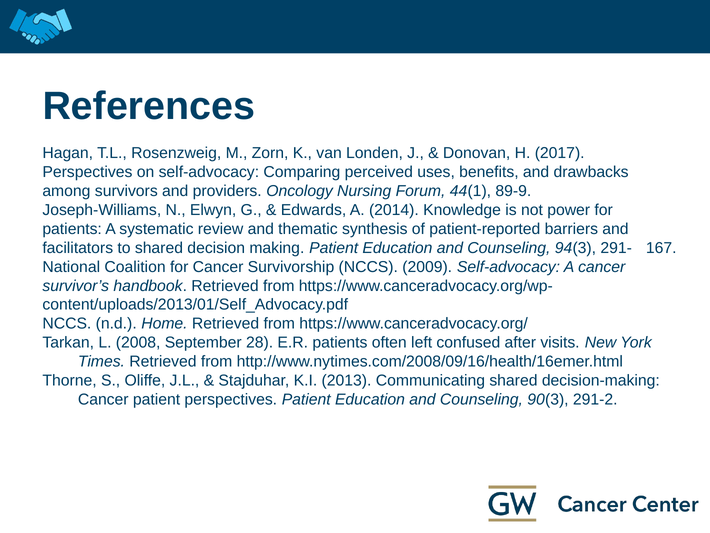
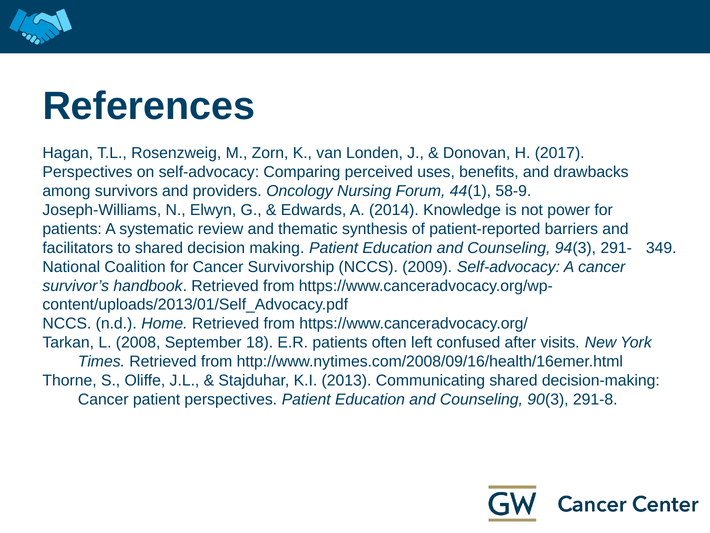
89-9: 89-9 -> 58-9 (513, 191)
167: 167 -> 349 (661, 248)
28: 28 -> 18 (260, 342)
291-2: 291-2 -> 291-8 (595, 399)
